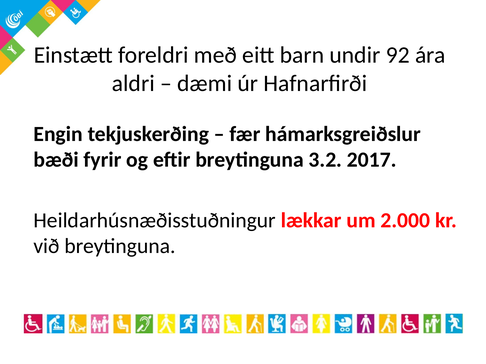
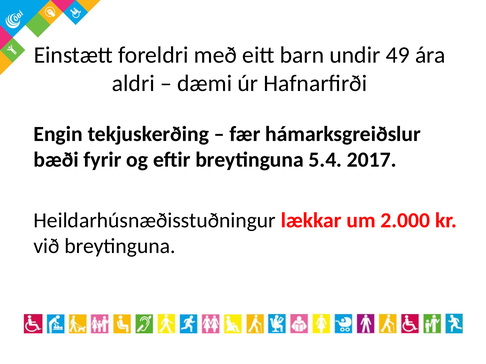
92: 92 -> 49 (398, 55)
3.2: 3.2 -> 5.4 (325, 160)
